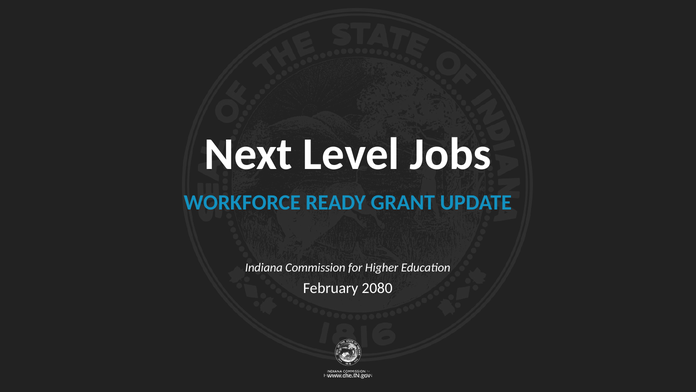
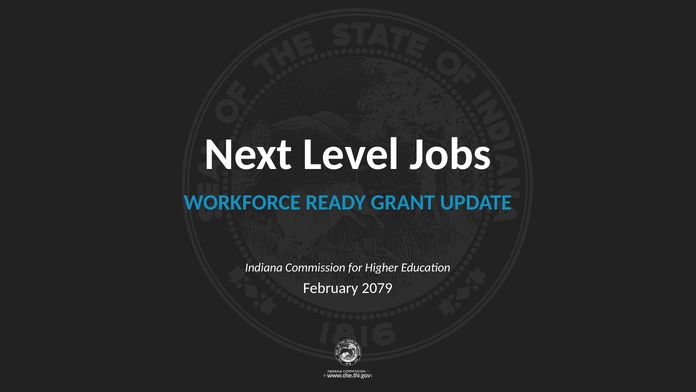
2080: 2080 -> 2079 (377, 288)
